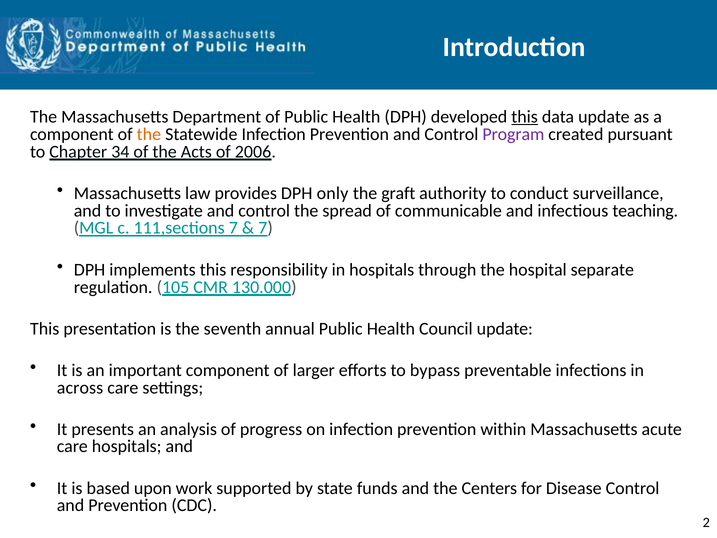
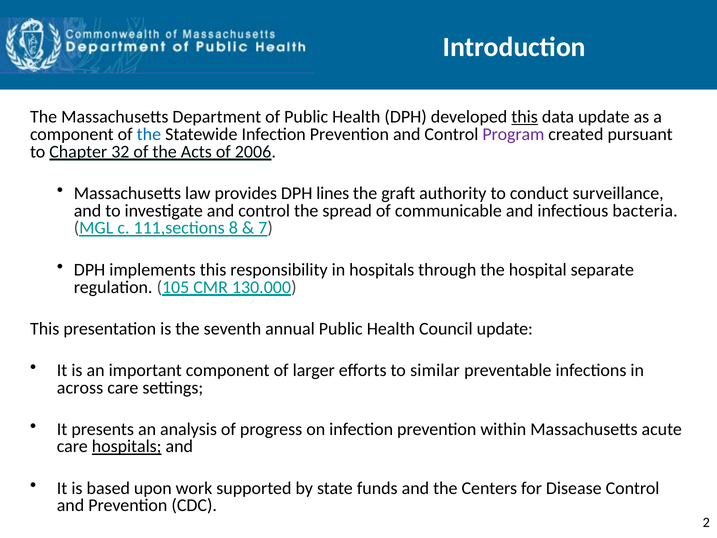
the colour: orange -> blue (149, 134)
34: 34 -> 32 (120, 152)
only: only -> lines (333, 193)
teaching: teaching -> bacteria (645, 210)
111,sections 7: 7 -> 8 (233, 228)
bypass: bypass -> similar (435, 370)
hospitals underline: none -> present (127, 446)
